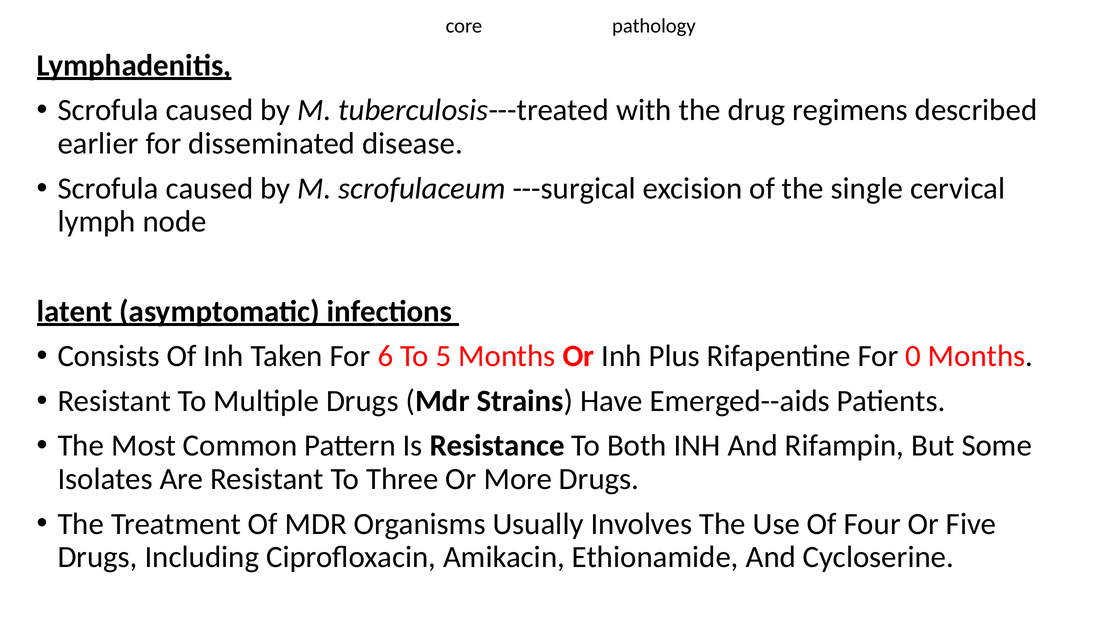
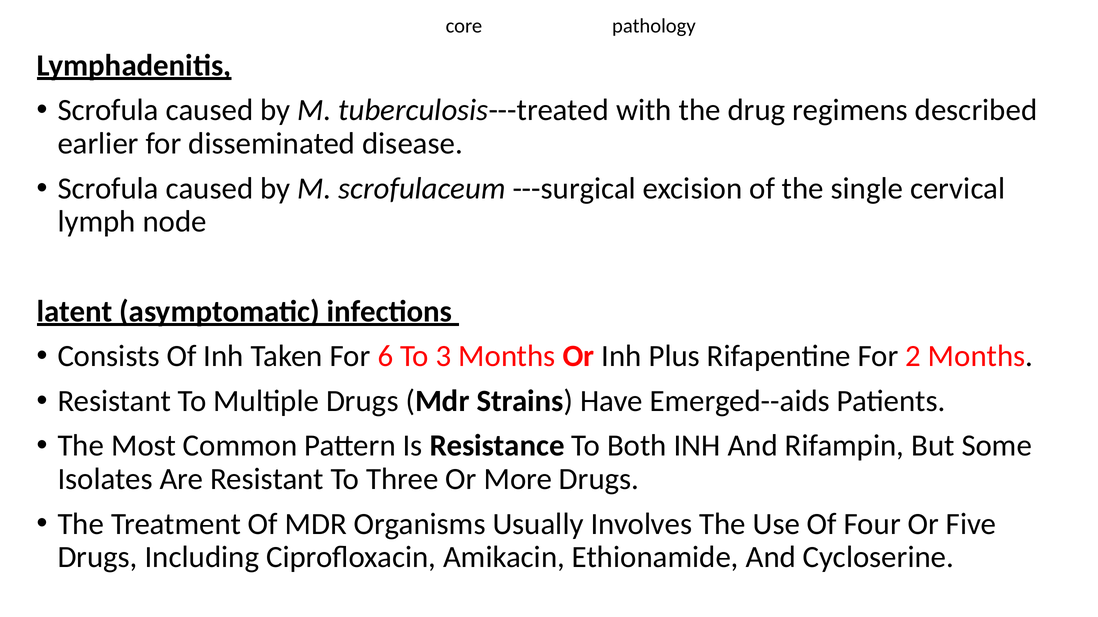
5: 5 -> 3 (444, 356)
0: 0 -> 2 (913, 356)
